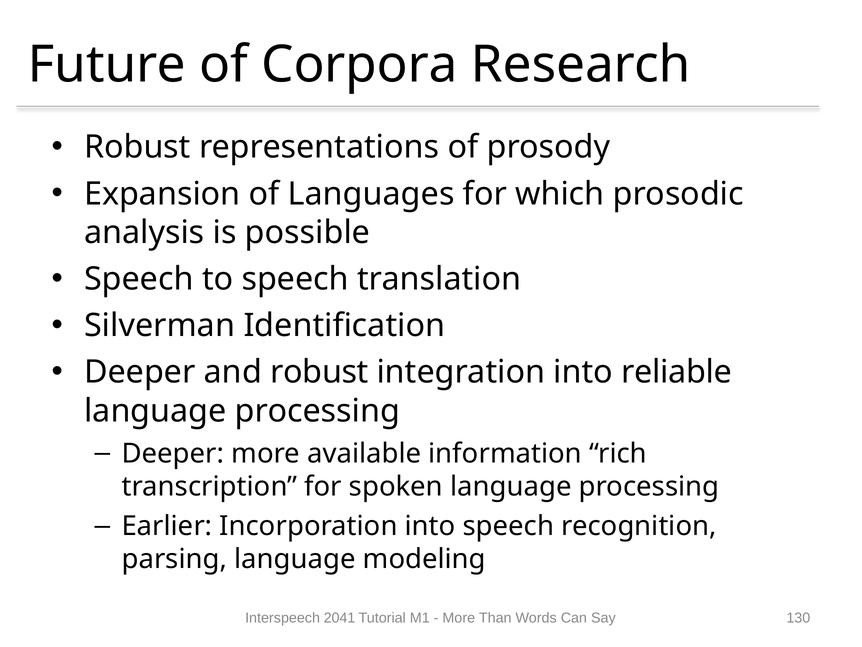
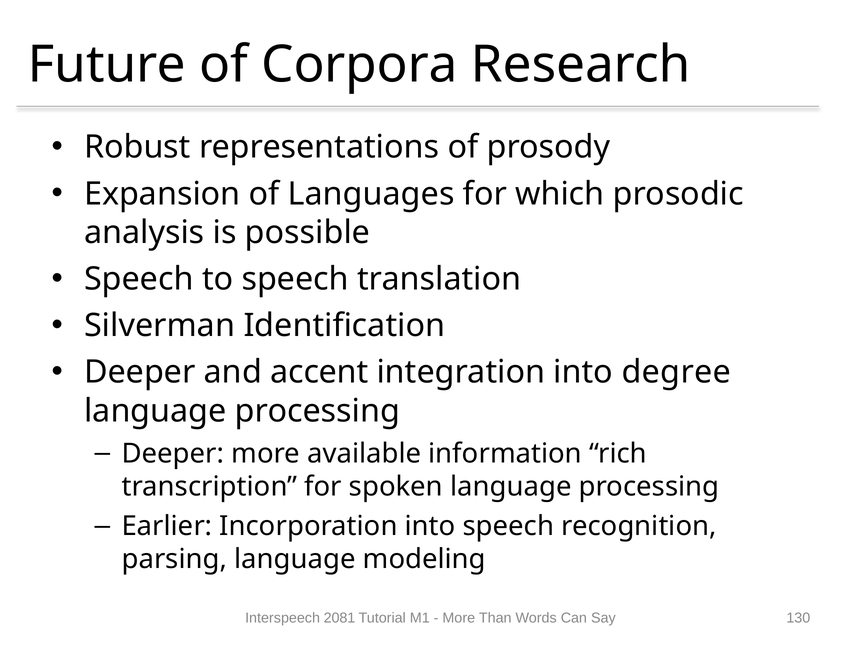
and robust: robust -> accent (319, 372)
reliable: reliable -> degree (676, 372)
2041: 2041 -> 2081 (339, 617)
